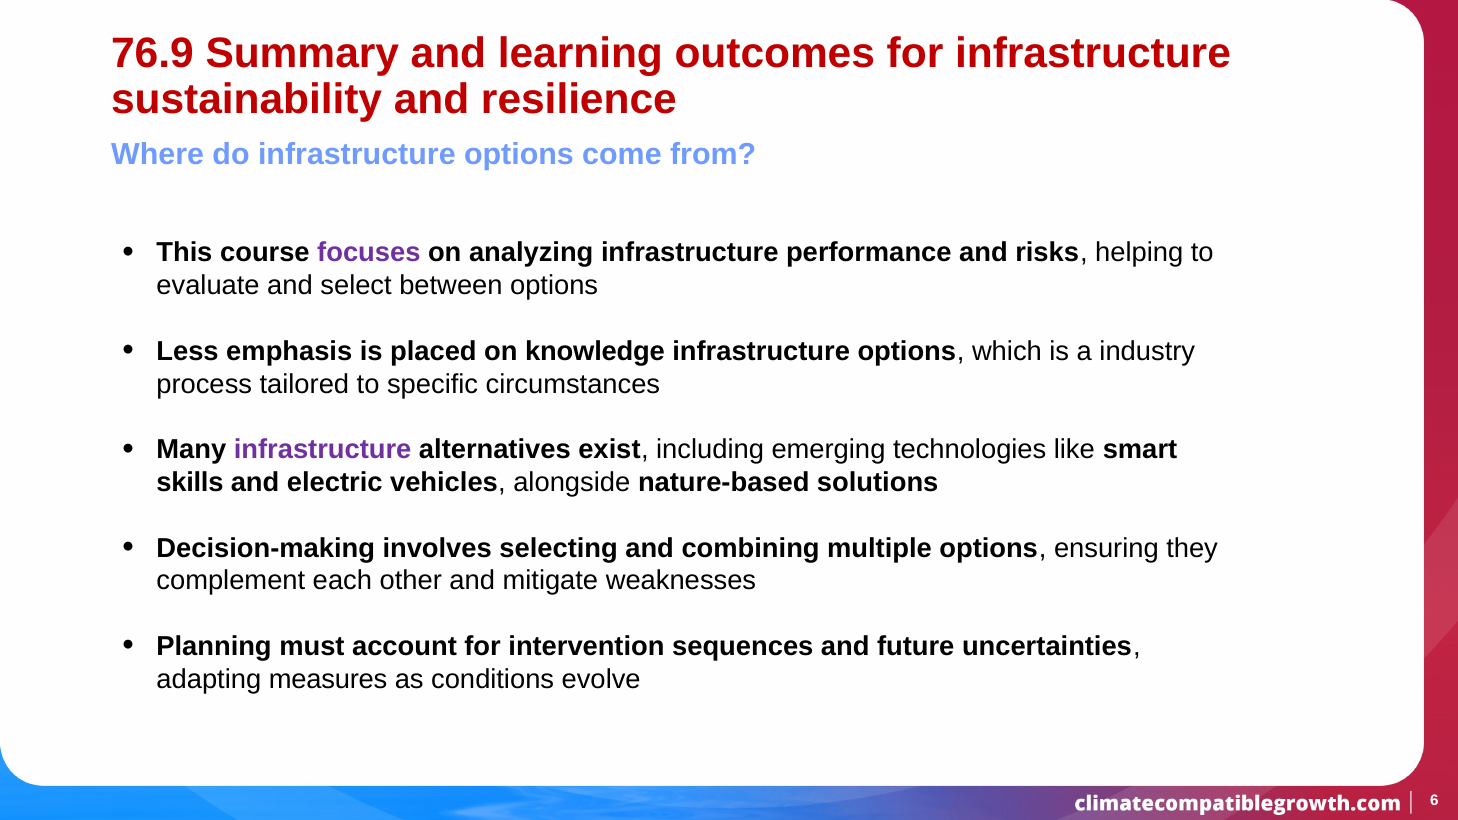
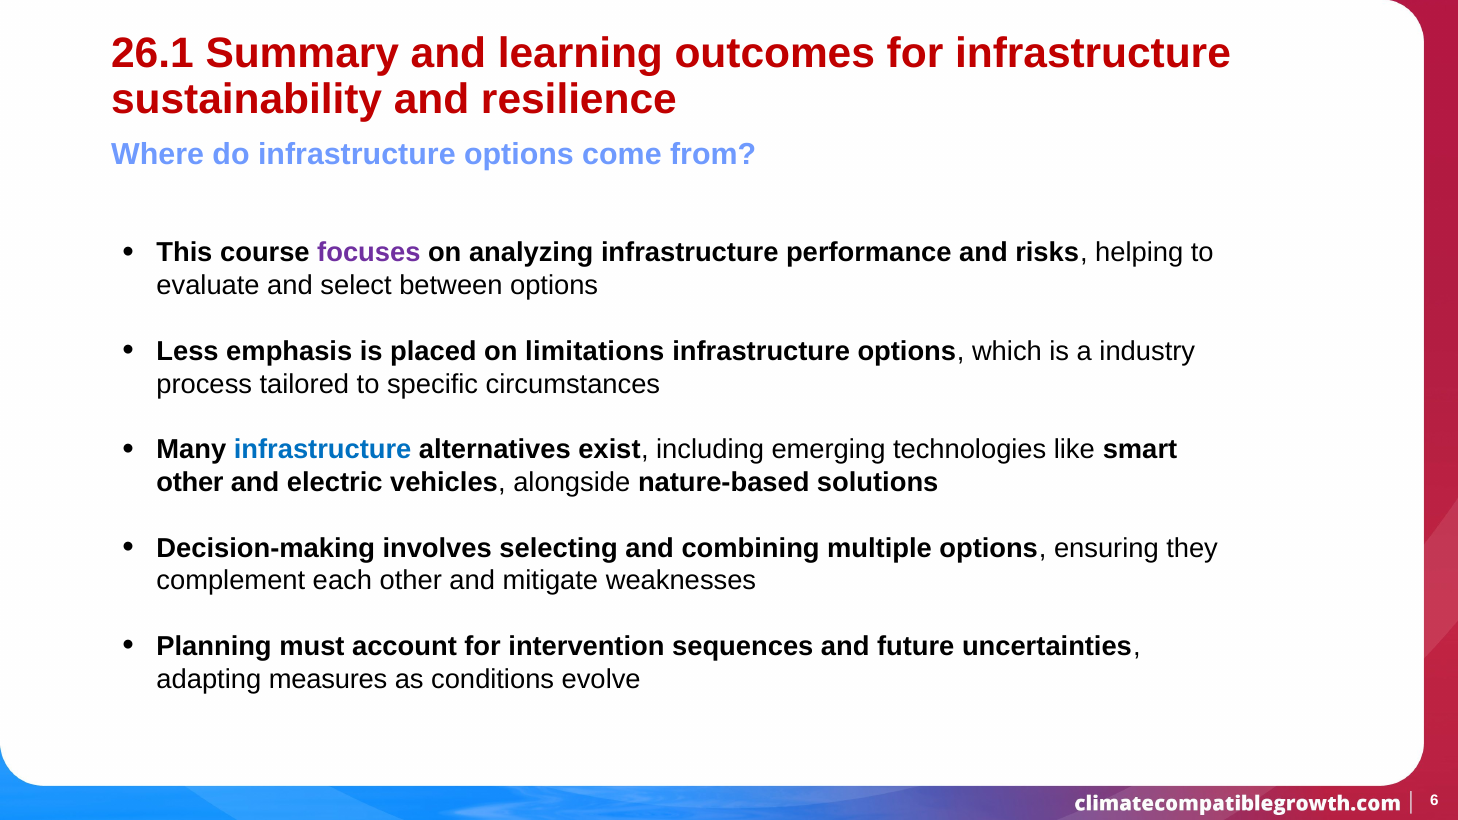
76.9: 76.9 -> 26.1 (152, 54)
knowledge: knowledge -> limitations (595, 351)
infrastructure colour: purple -> blue (323, 450)
skills: skills -> other (190, 483)
